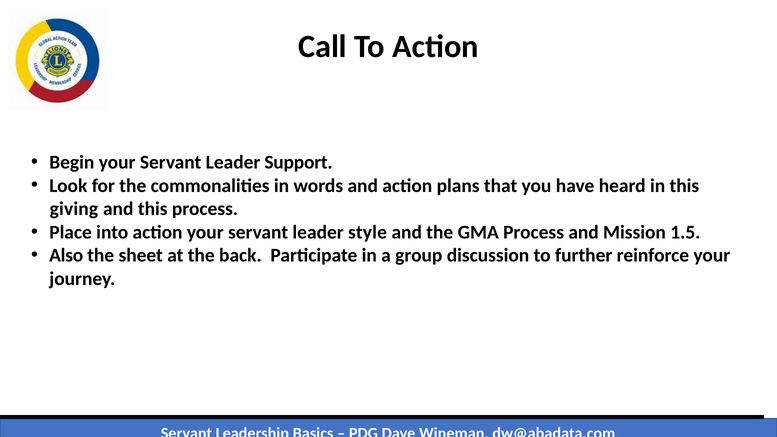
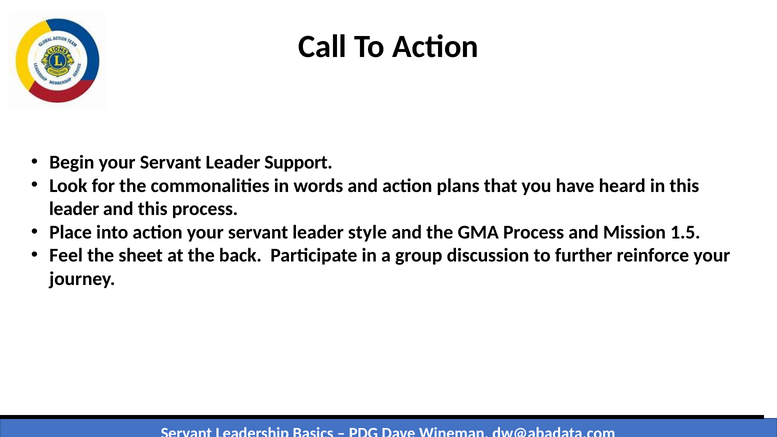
giving: giving -> leader (74, 209)
Also: Also -> Feel (66, 256)
